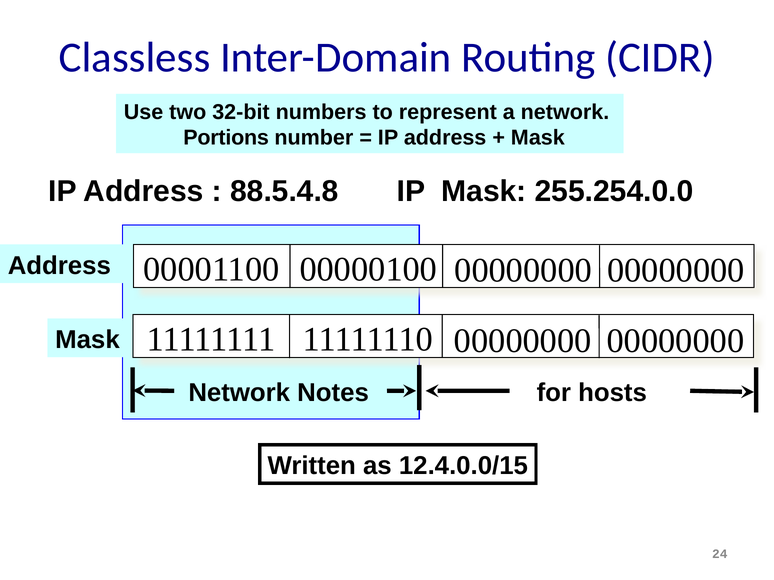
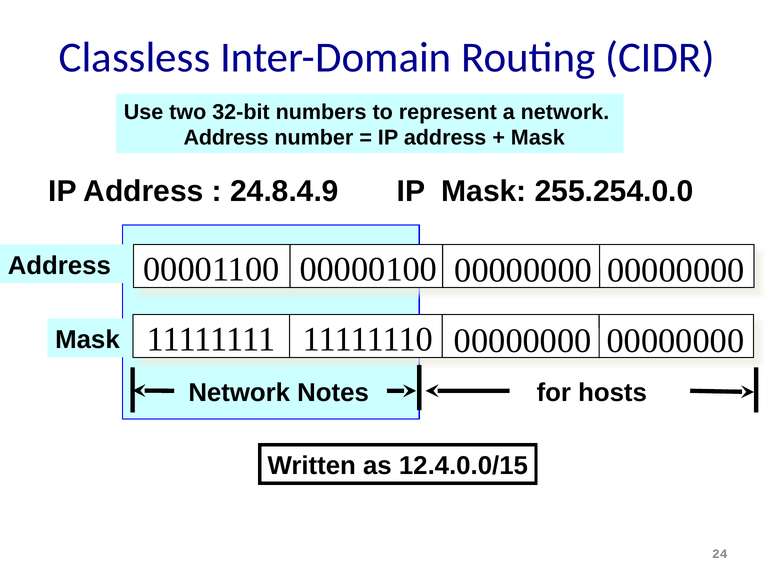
Portions: Portions -> Address (226, 138)
88.5.4.8: 88.5.4.8 -> 24.8.4.9 (284, 192)
